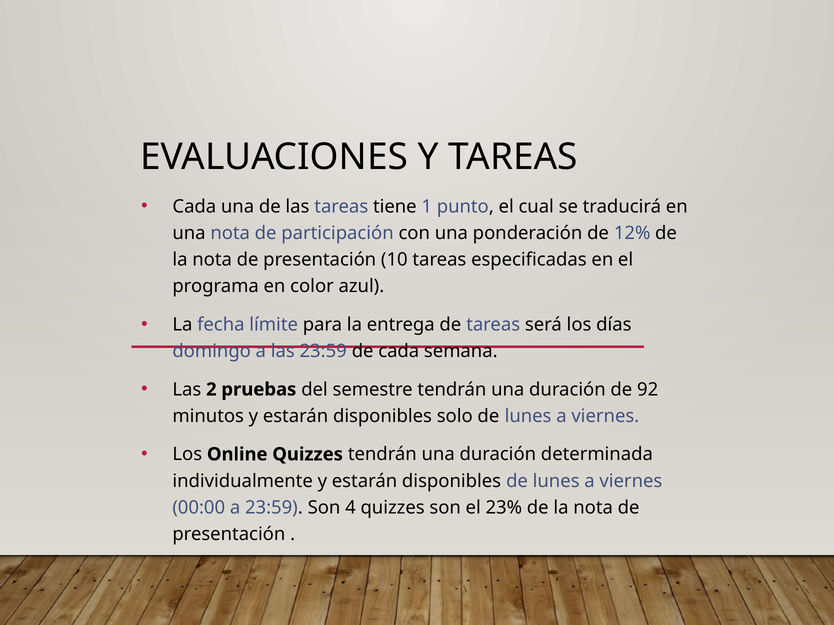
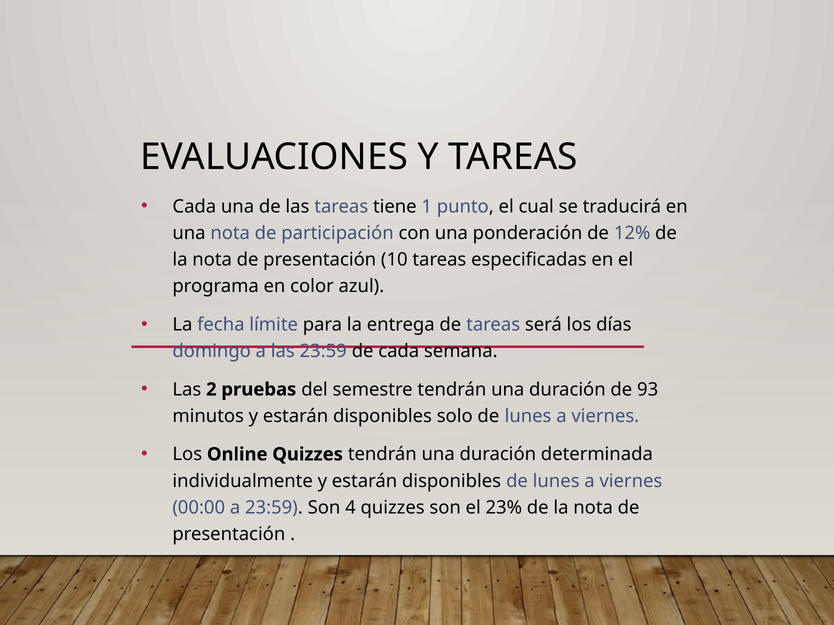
92: 92 -> 93 (648, 390)
